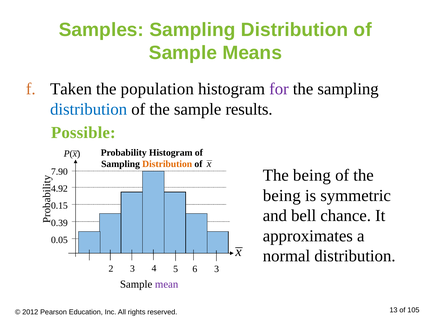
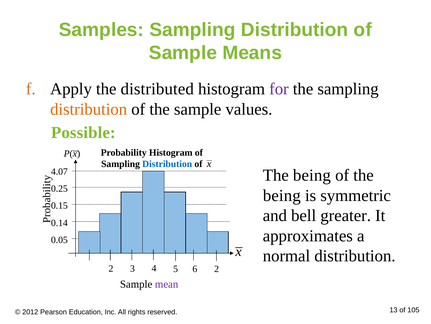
Taken: Taken -> Apply (71, 89)
population: population -> distributed (157, 89)
distribution colour: blue -> orange (89, 109)
results: results -> values (249, 109)
Distribution colour: orange -> blue (167, 164)
7.90: 7.90 -> 4.07 (59, 171)
4.92: 4.92 -> 0.25 (59, 188)
chance: chance -> greater (346, 215)
0.39: 0.39 -> 0.14 (59, 222)
6 3: 3 -> 2 (217, 268)
